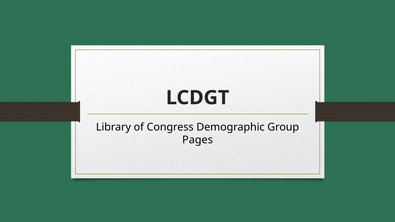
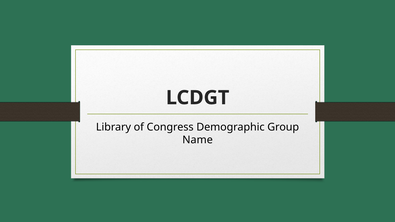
Pages: Pages -> Name (198, 140)
